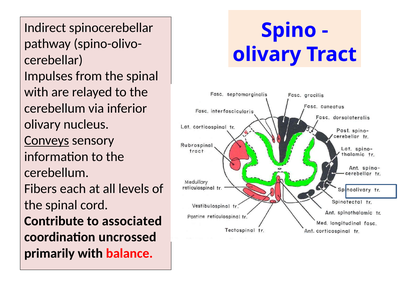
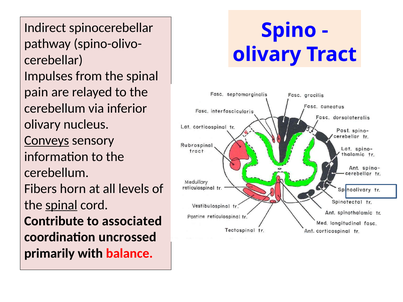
with: with -> pain (36, 92)
each: each -> horn (73, 189)
spinal underline: none -> present (61, 205)
